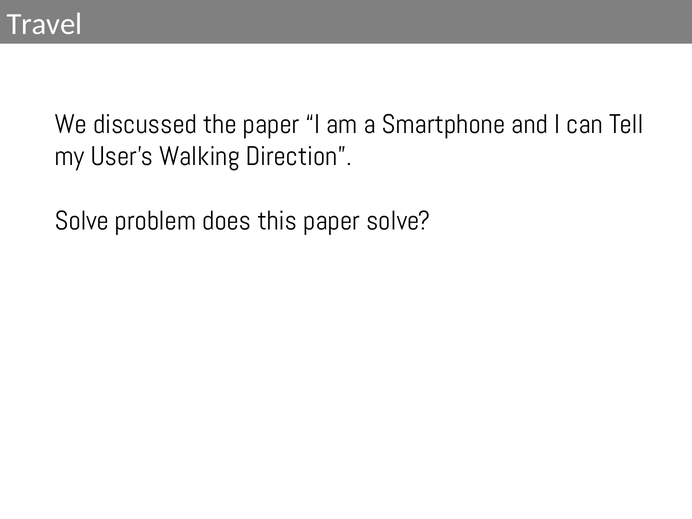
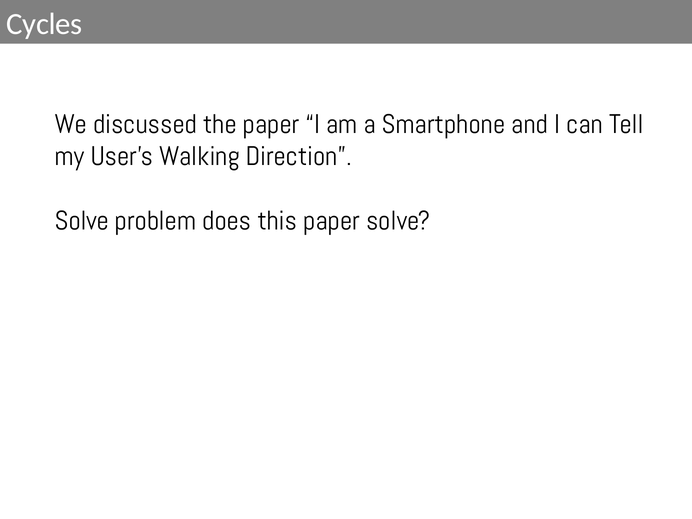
Travel: Travel -> Cycles (44, 24)
